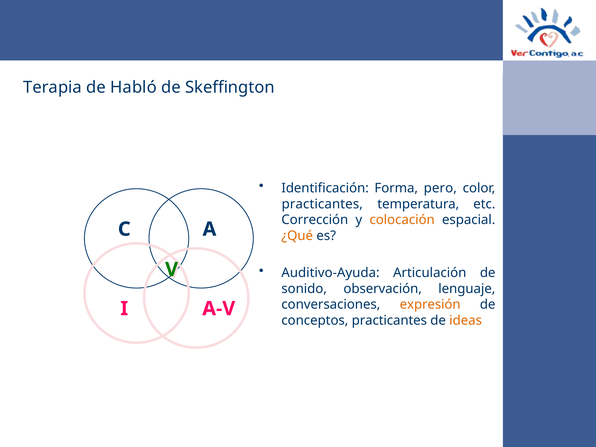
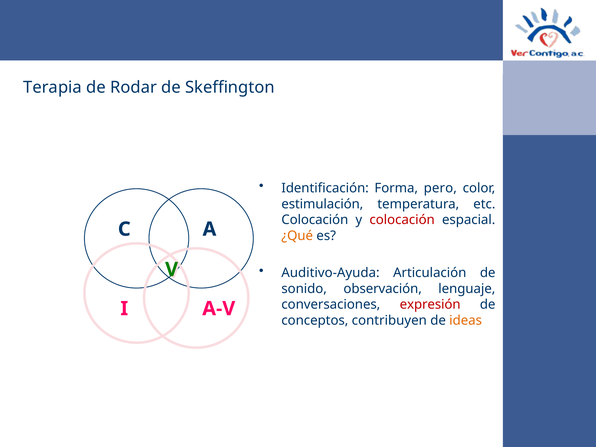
Habló: Habló -> Rodar (134, 87)
practicantes: practicantes -> estimulación (322, 204)
Corrección: Corrección -> Colocación (315, 220)
colocación colour: orange -> red (402, 220)
expresión colour: orange -> red (430, 305)
conceptos practicantes: practicantes -> contribuyen (389, 321)
